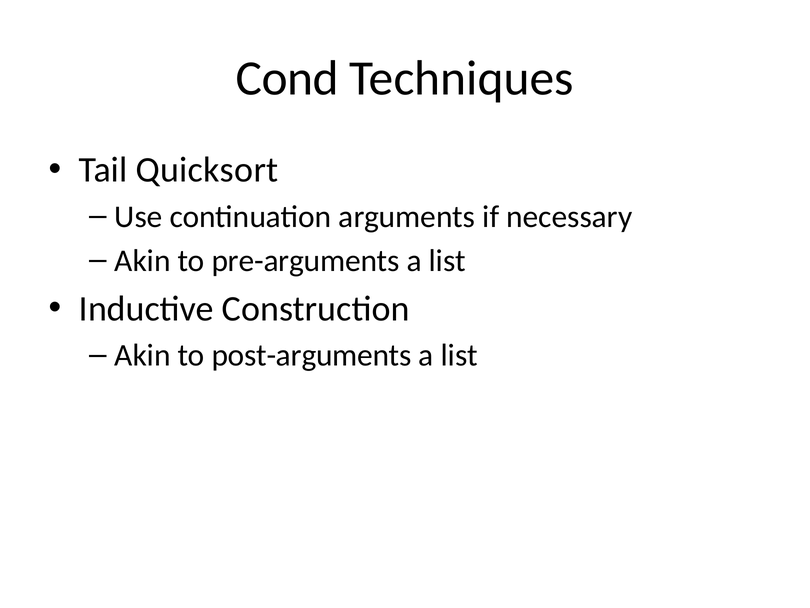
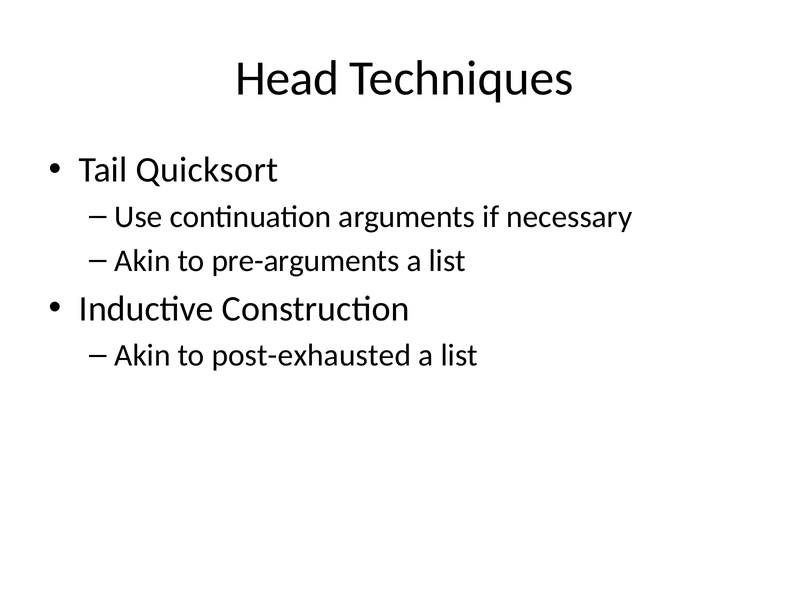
Cond: Cond -> Head (287, 78)
post-arguments: post-arguments -> post-exhausted (311, 355)
